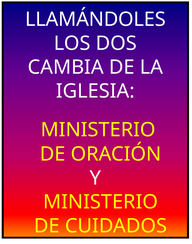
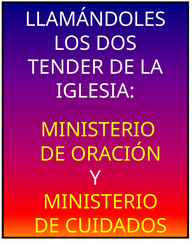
CAMBIA: CAMBIA -> TENDER (66, 67)
